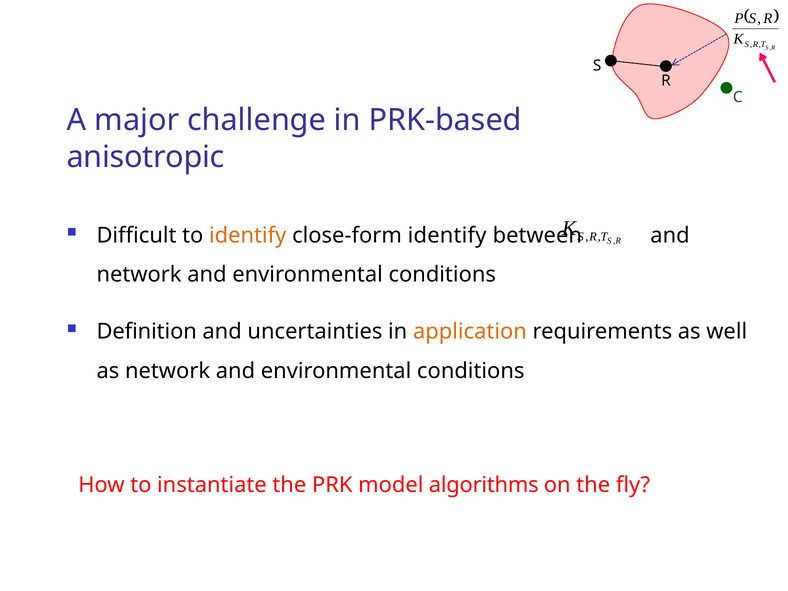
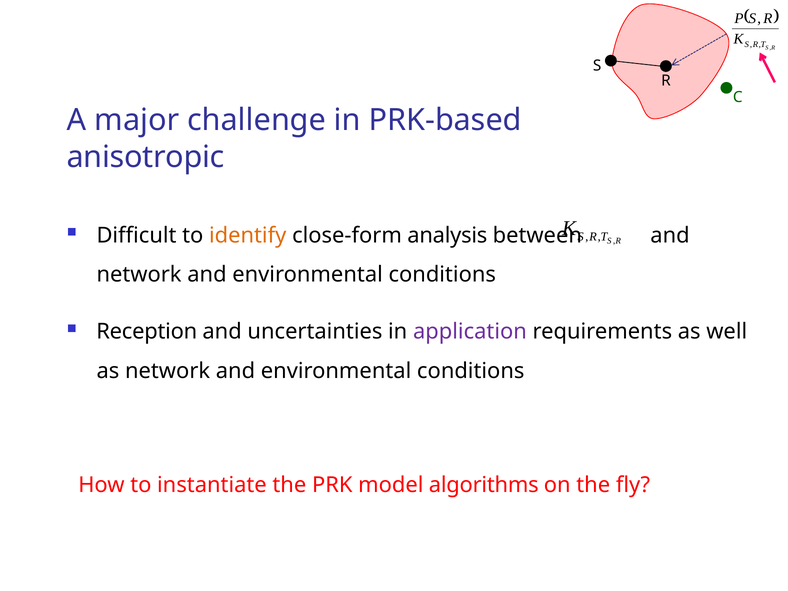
close-form identify: identify -> analysis (447, 235)
Definition: Definition -> Reception (147, 332)
application colour: orange -> purple (470, 332)
